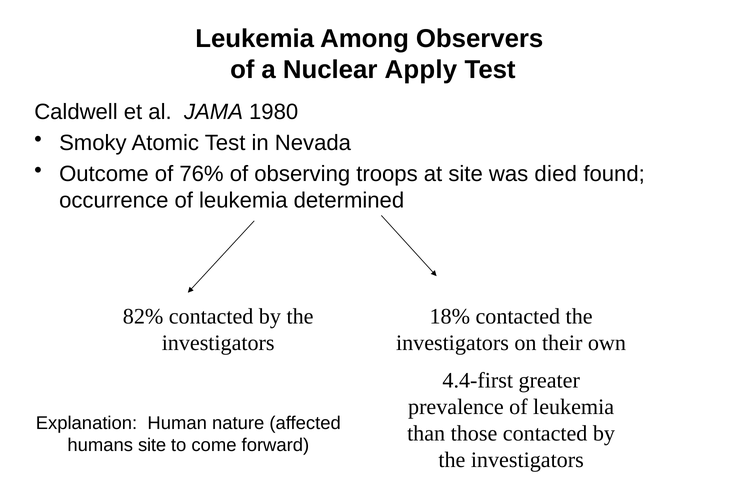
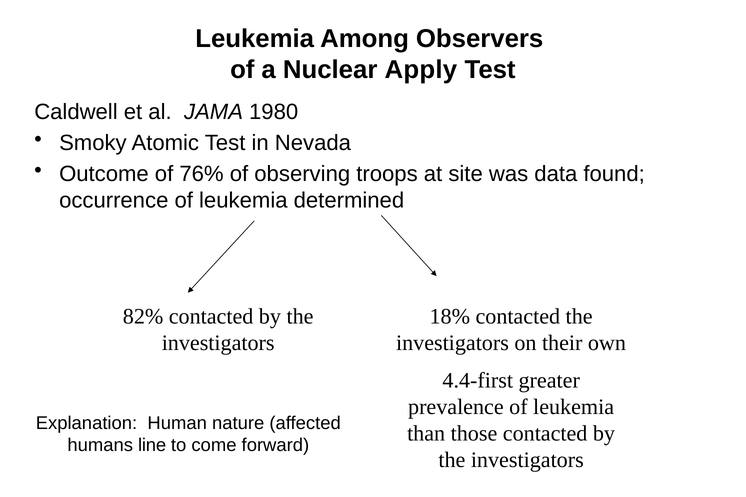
died: died -> data (556, 174)
humans site: site -> line (152, 445)
